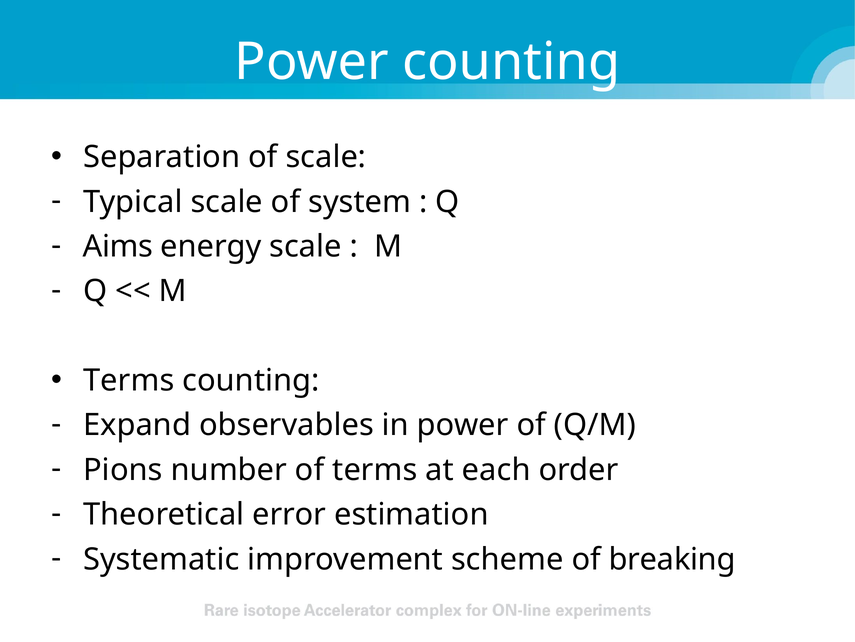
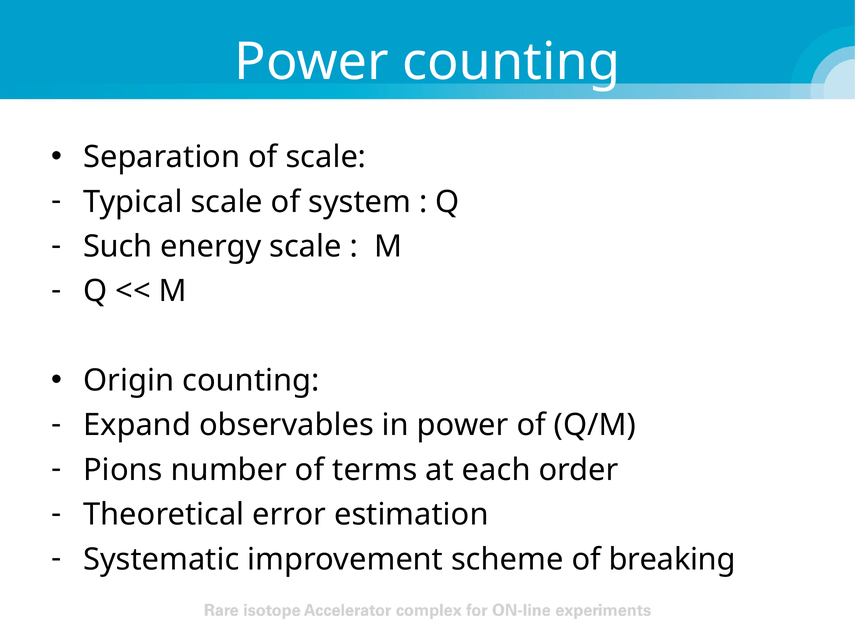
Aims: Aims -> Such (118, 246)
Terms: Terms -> Origin (129, 380)
